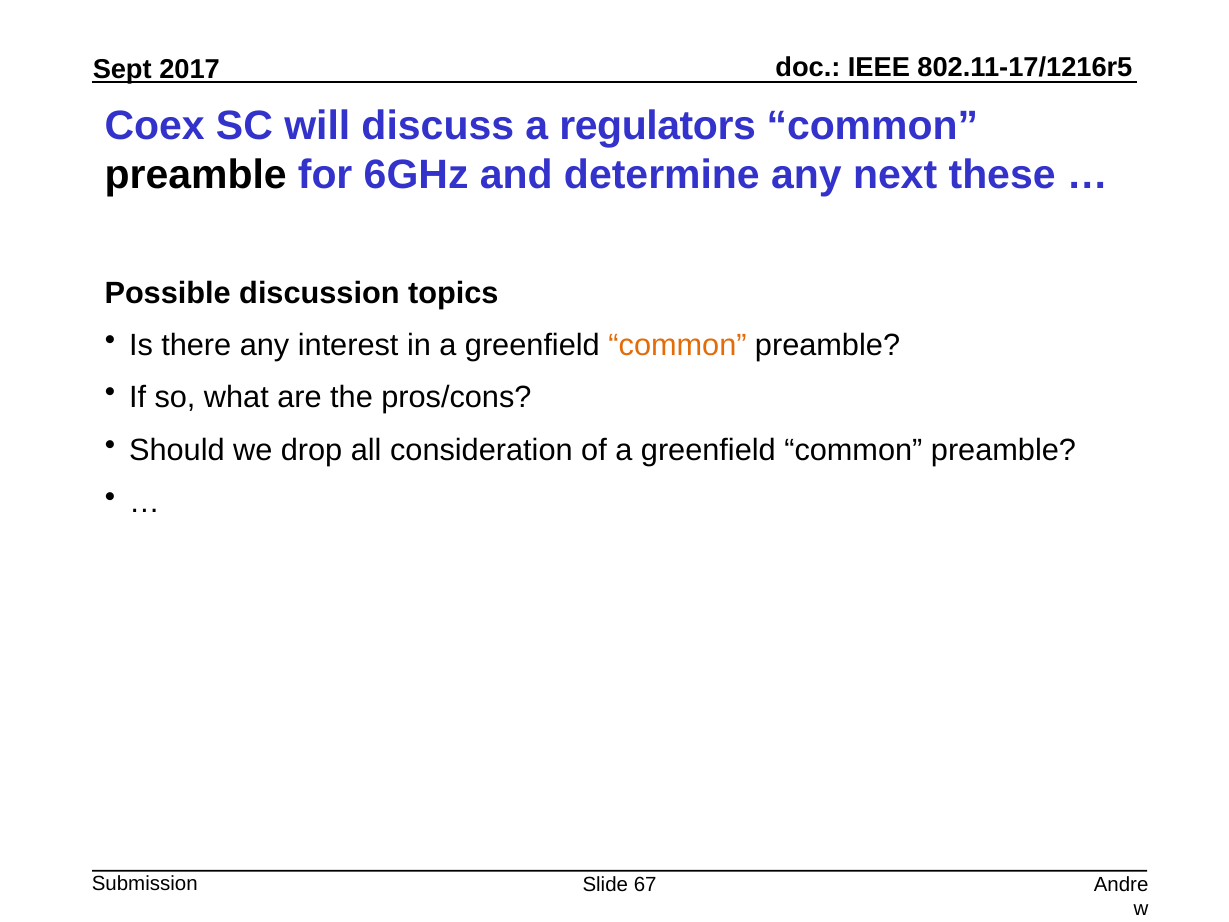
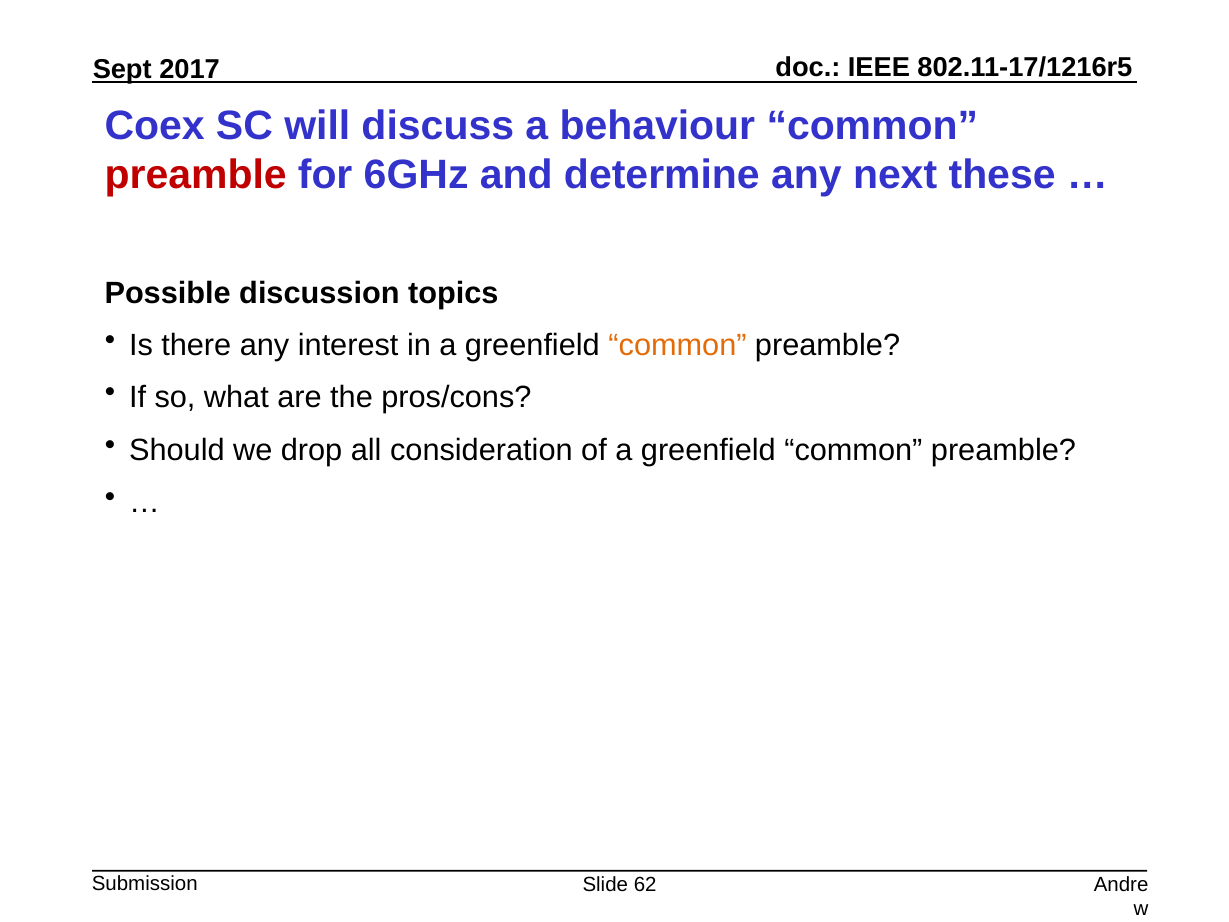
regulators: regulators -> behaviour (657, 126)
preamble colour: black -> red (196, 175)
67: 67 -> 62 (645, 884)
